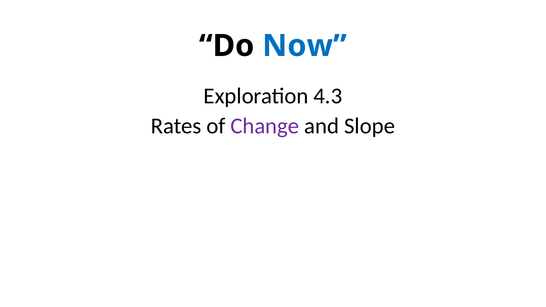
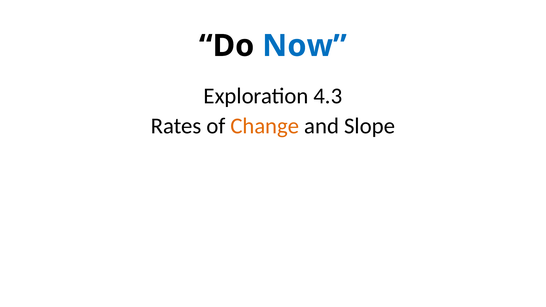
Change colour: purple -> orange (265, 126)
